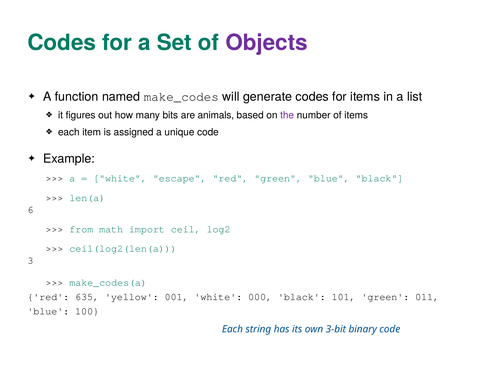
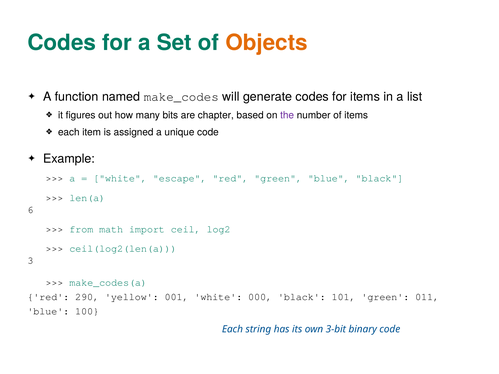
Objects colour: purple -> orange (267, 43)
animals: animals -> chapter (216, 115)
635: 635 -> 290 (87, 297)
